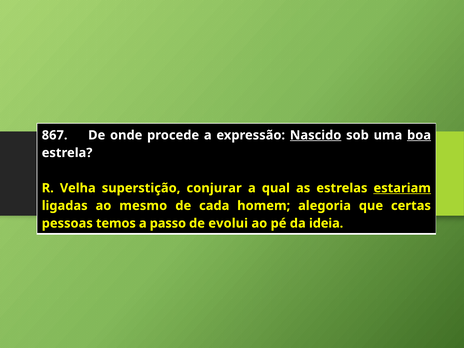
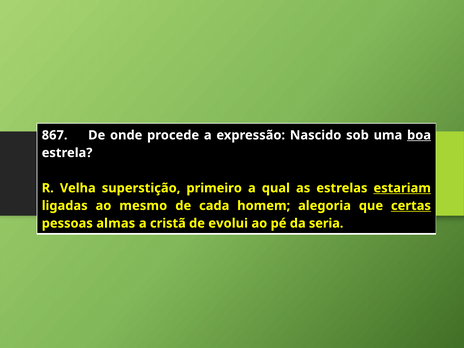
Nascido underline: present -> none (316, 135)
conjurar: conjurar -> primeiro (214, 188)
certas underline: none -> present (411, 206)
temos: temos -> almas (116, 223)
passo: passo -> cristã (168, 223)
ideia: ideia -> seria (326, 223)
